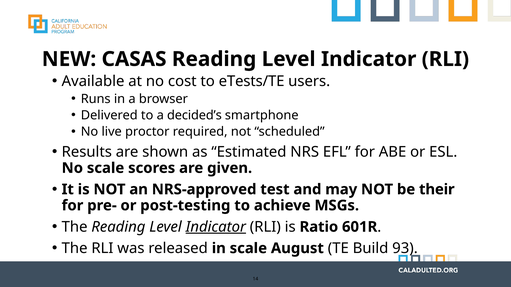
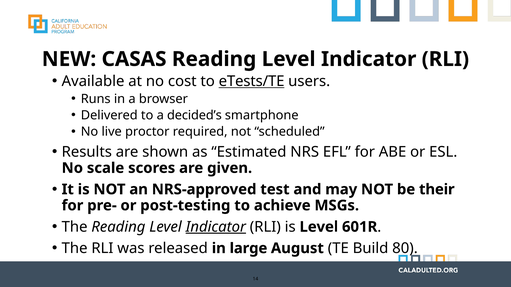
eTests/TE underline: none -> present (252, 81)
is Ratio: Ratio -> Level (319, 227)
in scale: scale -> large (248, 249)
93: 93 -> 80 (405, 249)
